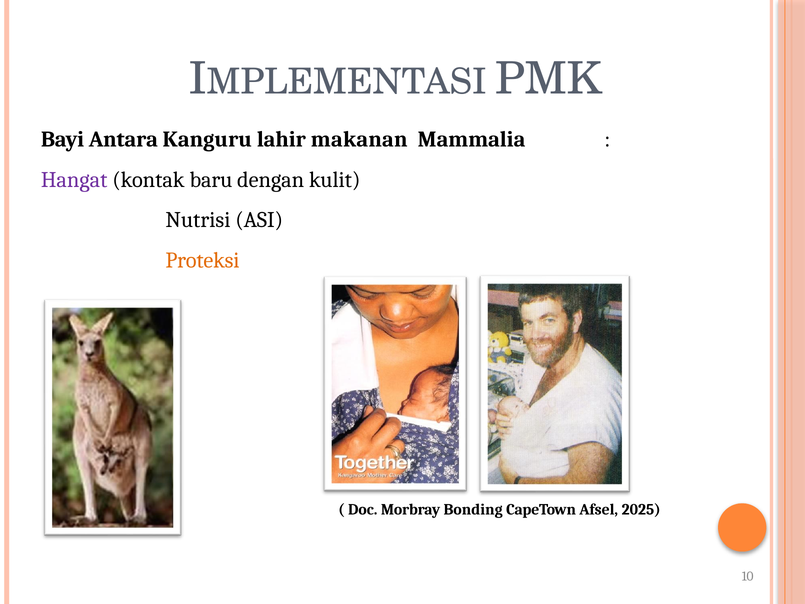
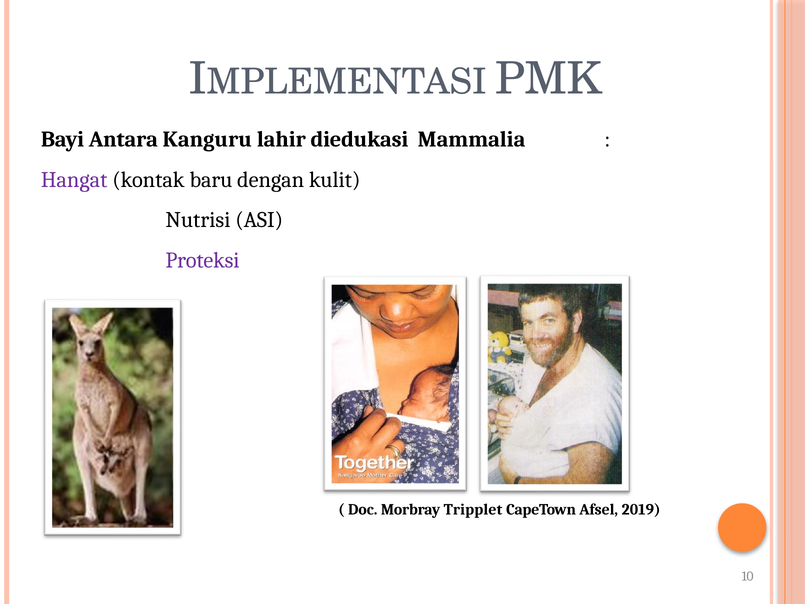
makanan: makanan -> diedukasi (359, 139)
Proteksi colour: orange -> purple (202, 260)
Bonding: Bonding -> Tripplet (473, 510)
2025: 2025 -> 2019 (641, 510)
